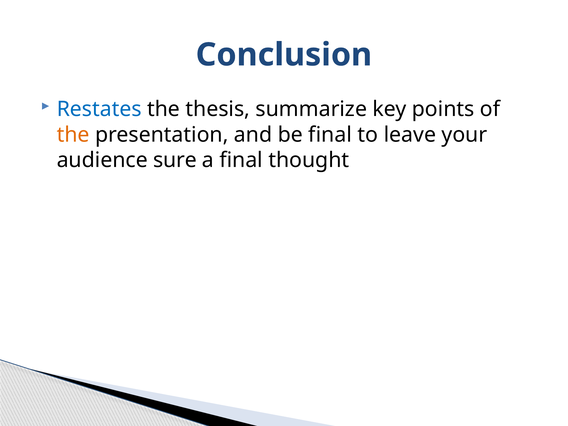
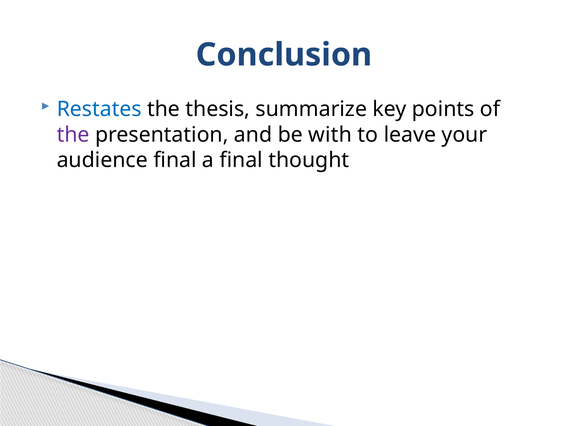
the colour: orange -> purple (73, 135)
be final: final -> with (330, 135)
audience sure: sure -> final (175, 160)
